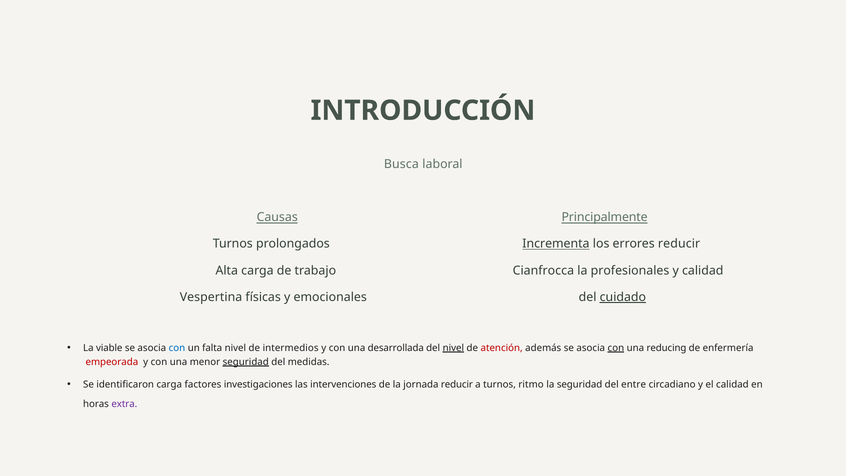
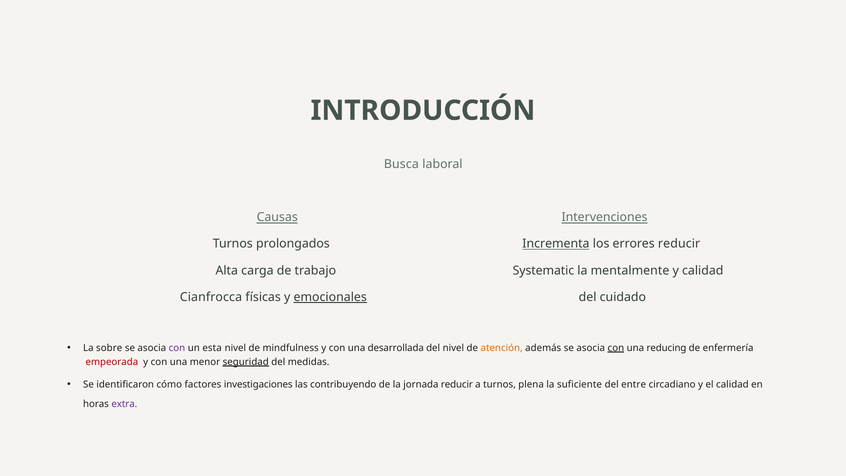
Principalmente: Principalmente -> Intervenciones (605, 217)
Cianfrocca: Cianfrocca -> Systematic (543, 270)
profesionales: profesionales -> mentalmente (630, 270)
Vespertina: Vespertina -> Cianfrocca (211, 297)
emocionales underline: none -> present (330, 297)
cuidado underline: present -> none (623, 297)
viable: viable -> sobre (109, 348)
con colour: blue -> purple (177, 348)
falta: falta -> esta (212, 348)
intermedios: intermedios -> mindfulness (291, 348)
nivel underline: present -> none (453, 348)
atención colour: red -> orange (502, 348)
identificaron carga: carga -> cómo (169, 385)
intervenciones: intervenciones -> contribuyendo (343, 385)
ritmo: ritmo -> plena (531, 385)
la seguridad: seguridad -> suficiente (579, 385)
